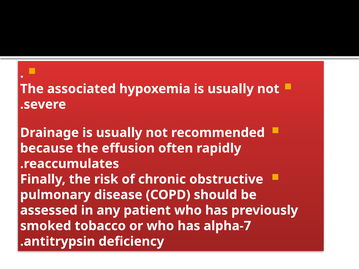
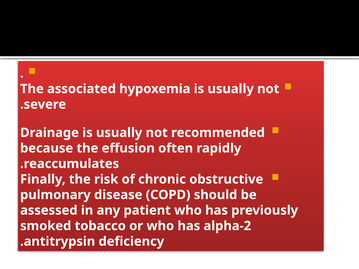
alpha-7: alpha-7 -> alpha-2 (227, 226)
